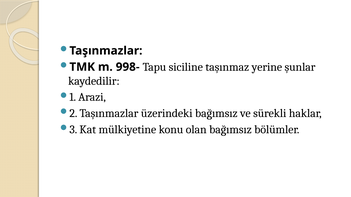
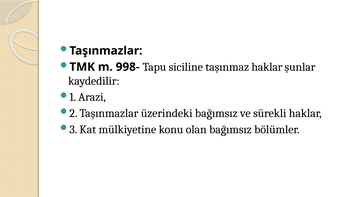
taşınmaz yerine: yerine -> haklar (267, 67)
